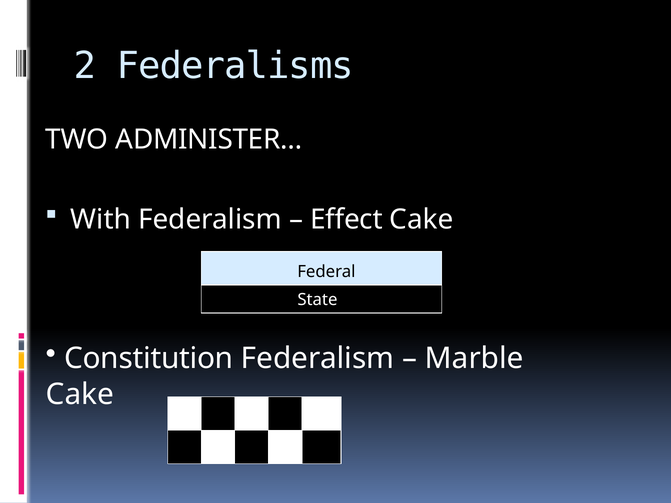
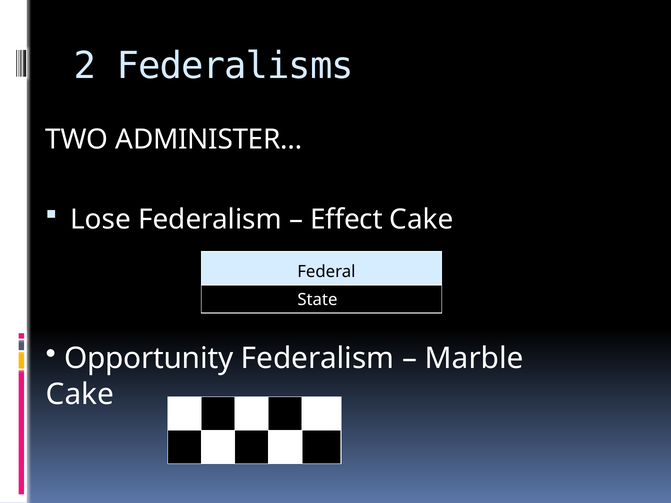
With: With -> Lose (101, 220)
Constitution: Constitution -> Opportunity (149, 359)
